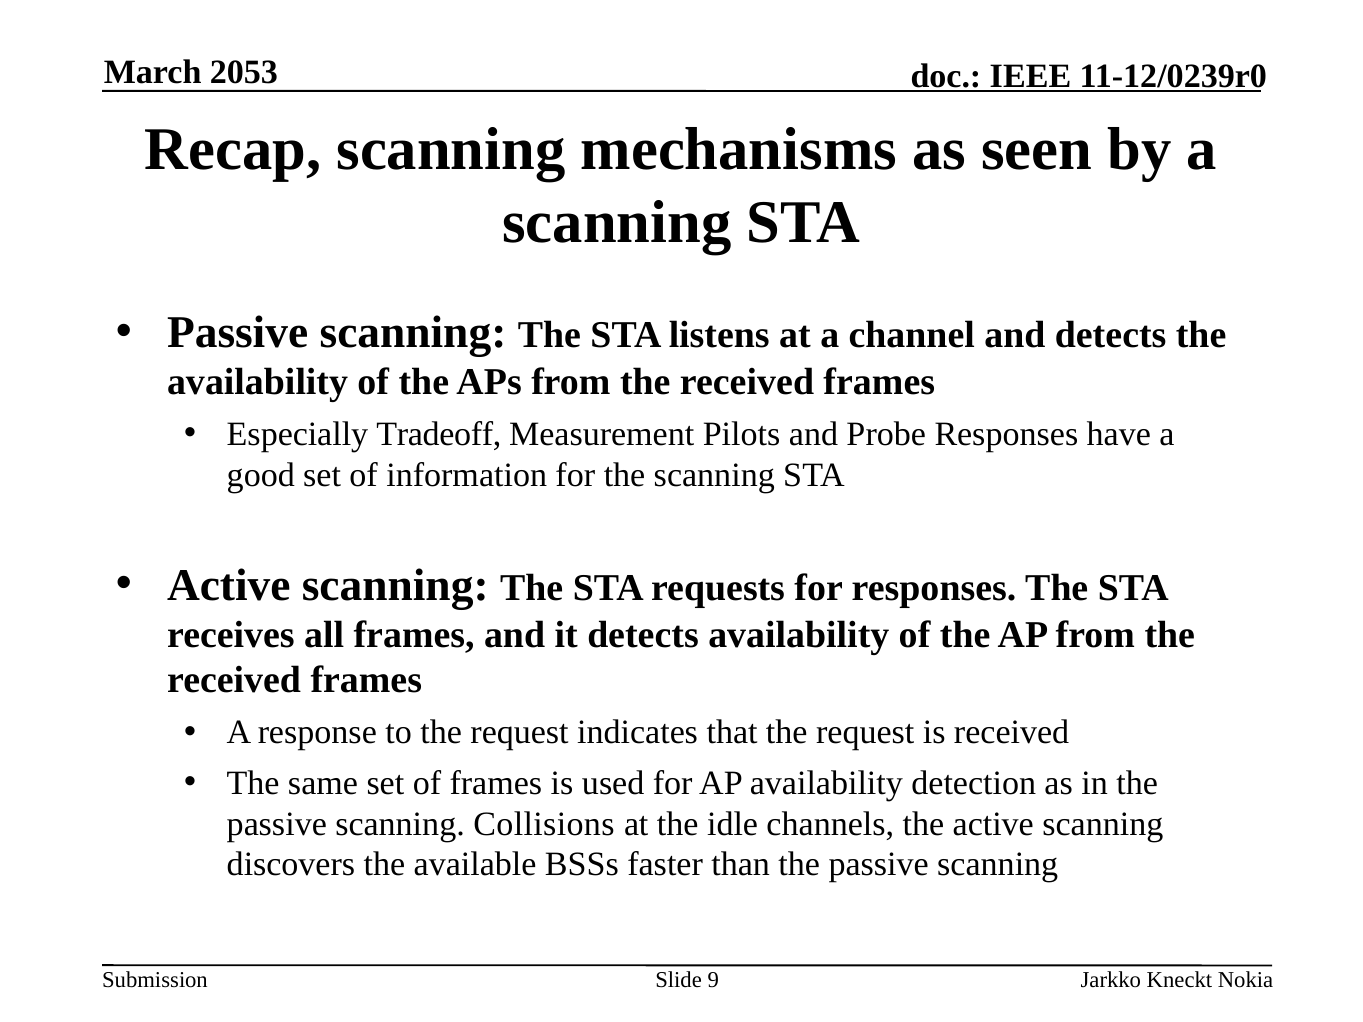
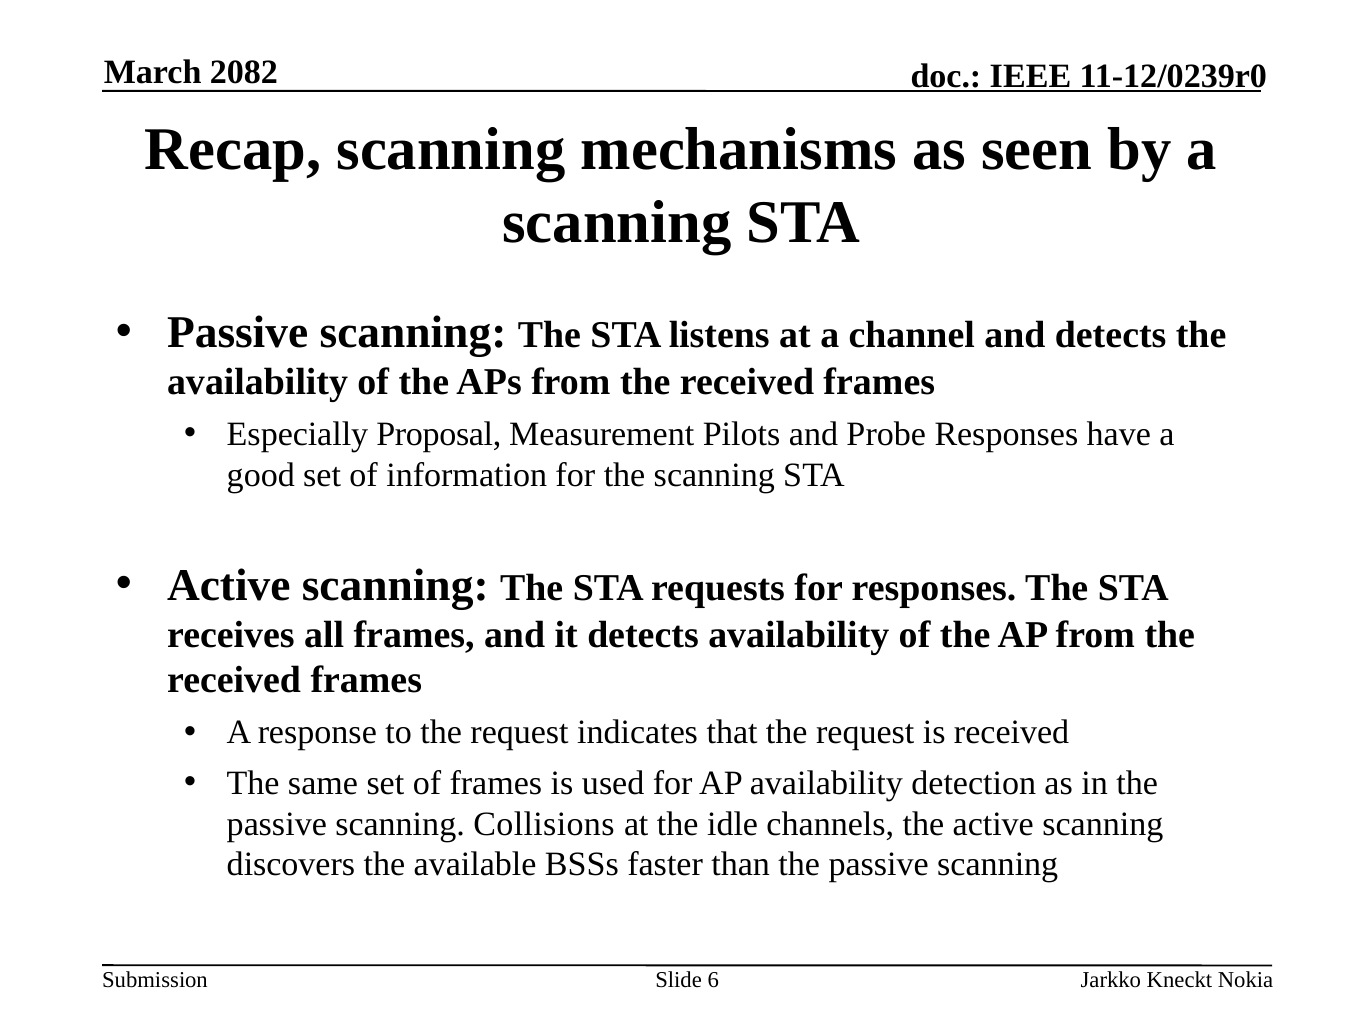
2053: 2053 -> 2082 (244, 72)
Tradeoff: Tradeoff -> Proposal (439, 434)
9: 9 -> 6 (713, 980)
